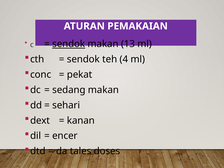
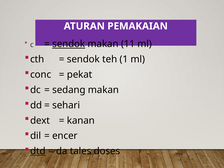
13: 13 -> 11 (128, 44)
4: 4 -> 1 (124, 59)
dtd underline: none -> present (38, 151)
